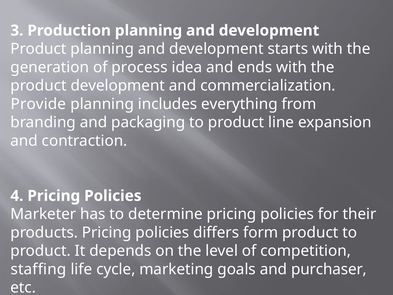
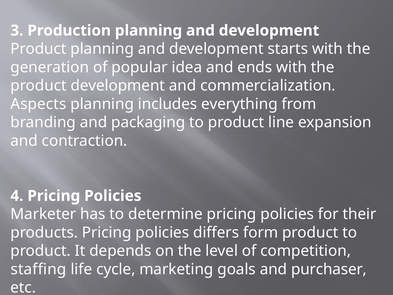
process: process -> popular (140, 67)
Provide: Provide -> Aspects (38, 104)
